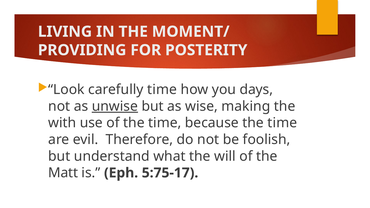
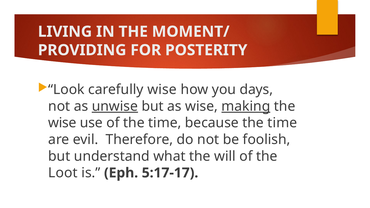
carefully time: time -> wise (162, 90)
making underline: none -> present (246, 106)
with: with -> wise (62, 123)
Matt: Matt -> Loot (63, 173)
5:75-17: 5:75-17 -> 5:17-17 (170, 173)
